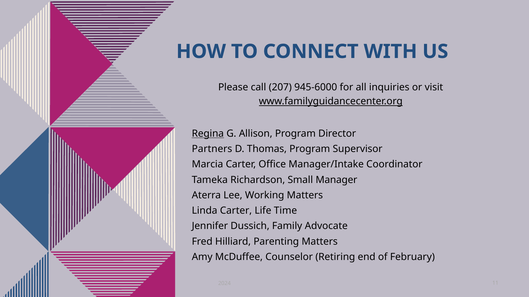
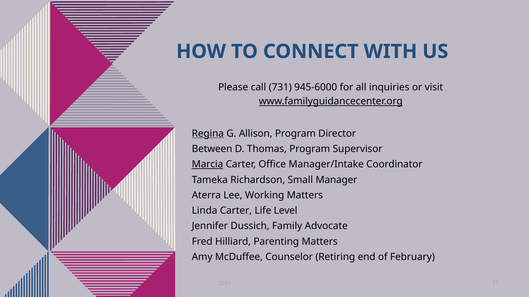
207: 207 -> 731 (280, 88)
Partners: Partners -> Between (212, 149)
Marcia underline: none -> present (207, 165)
Time: Time -> Level (286, 211)
